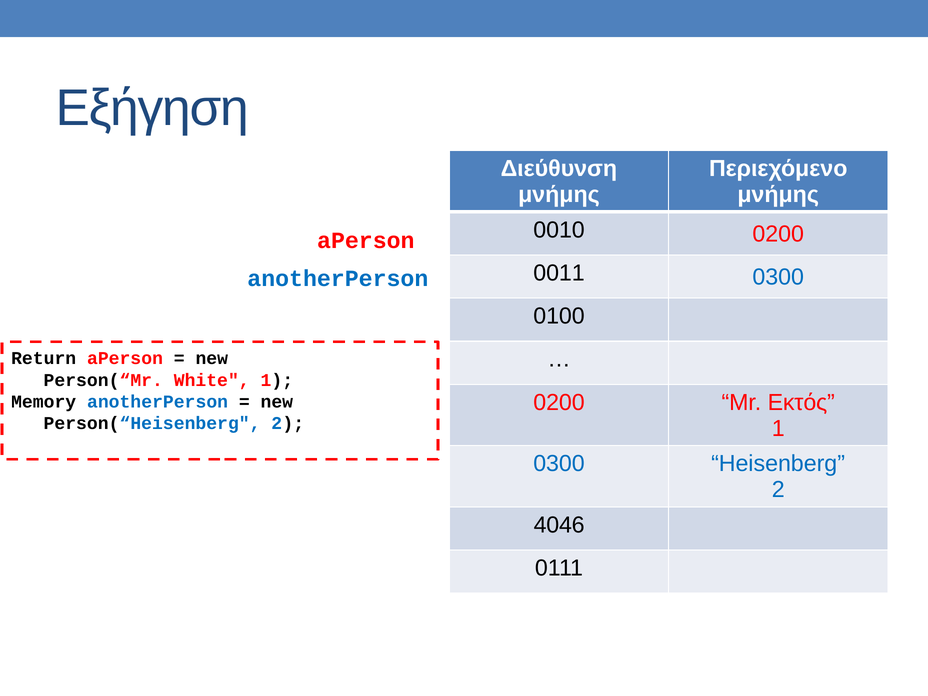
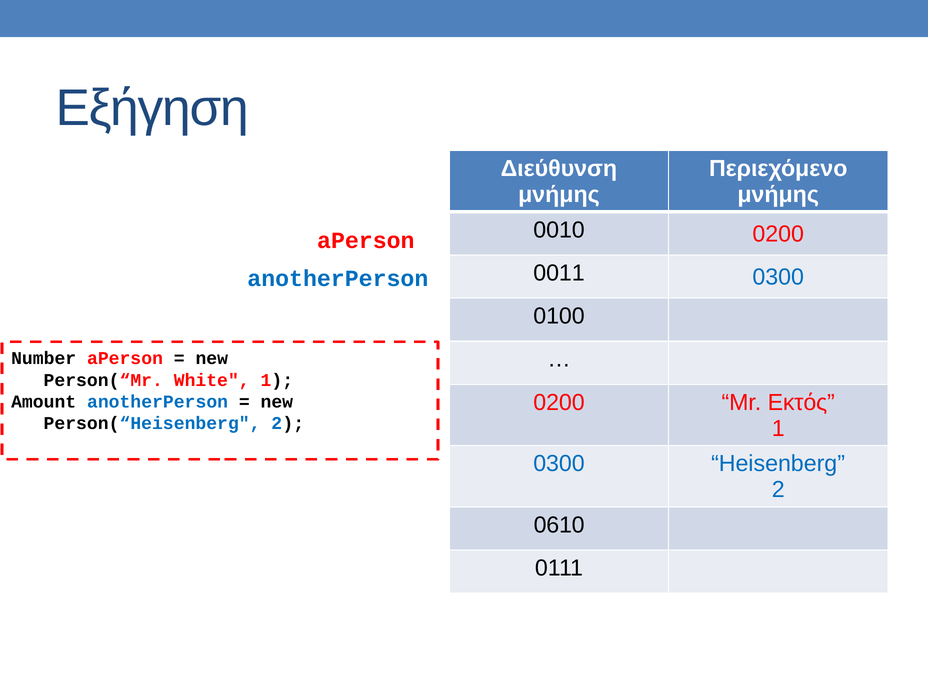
Return: Return -> Number (44, 358)
Memory: Memory -> Amount (44, 402)
4046: 4046 -> 0610 (559, 525)
